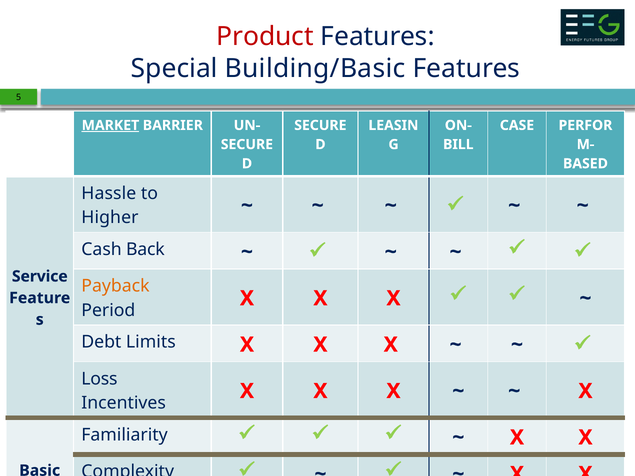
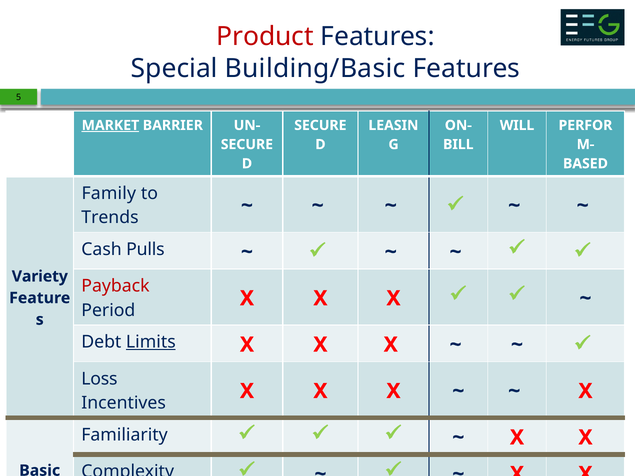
CASE: CASE -> WILL (517, 125)
Hassle: Hassle -> Family (109, 193)
Higher: Higher -> Trends (110, 218)
Back: Back -> Pulls (145, 250)
Service: Service -> Variety (40, 277)
Payback colour: orange -> red (115, 286)
Limits underline: none -> present (151, 342)
